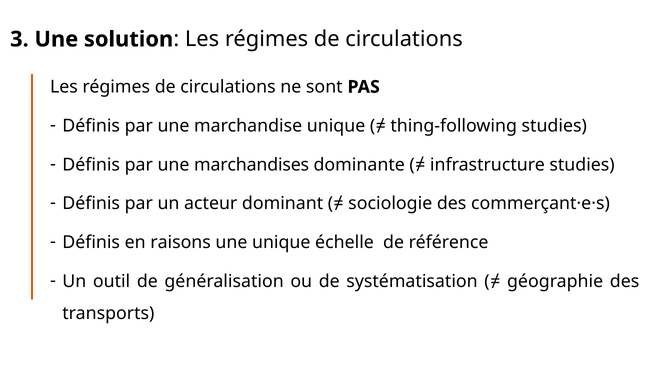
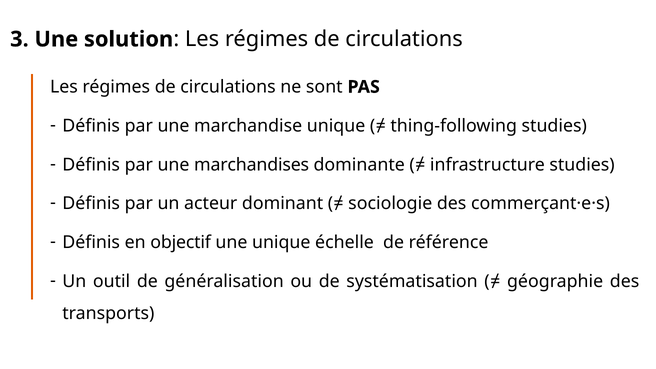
raisons: raisons -> objectif (181, 242)
